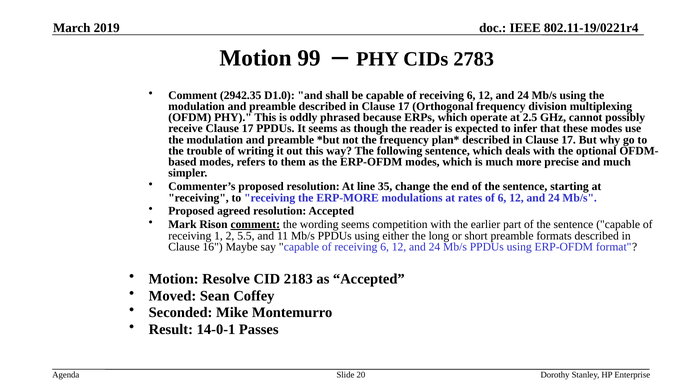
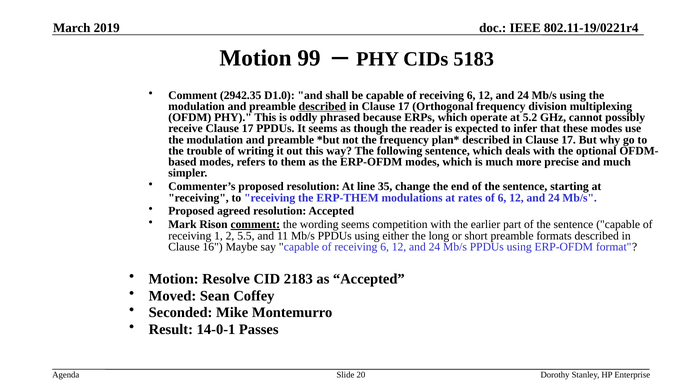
2783: 2783 -> 5183 (474, 59)
described underline: none -> present (322, 107)
2.5: 2.5 -> 5.2 (530, 118)
ERP-MORE: ERP-MORE -> ERP-THEM (348, 198)
